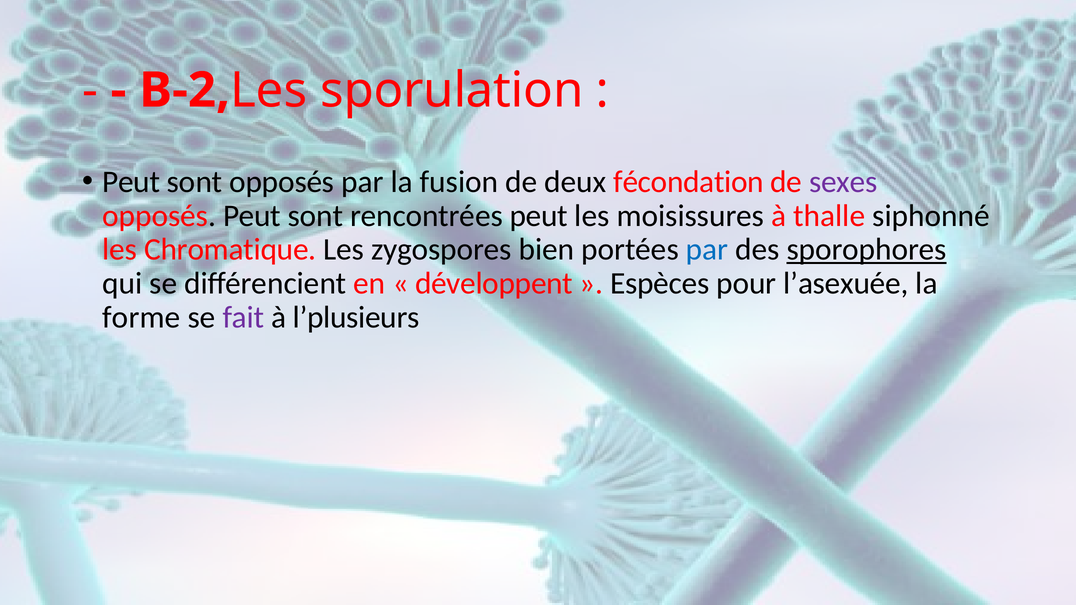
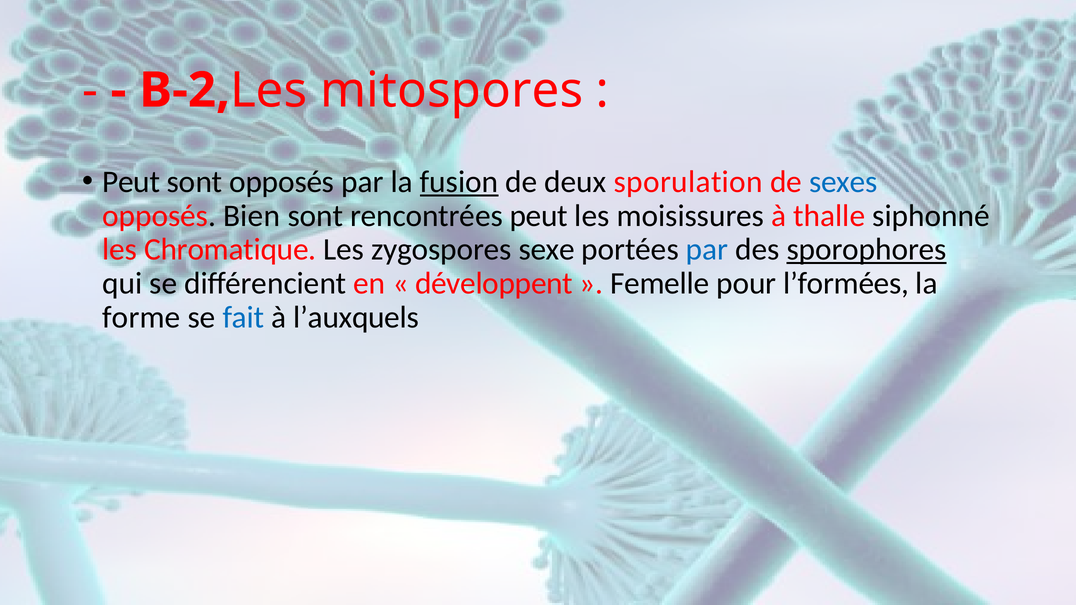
sporulation: sporulation -> mitospores (452, 90)
fusion underline: none -> present (459, 182)
fécondation: fécondation -> sporulation (688, 182)
sexes colour: purple -> blue (843, 182)
opposés Peut: Peut -> Bien (252, 216)
bien: bien -> sexe (547, 250)
Espèces: Espèces -> Femelle (660, 284)
l’asexuée: l’asexuée -> l’formées (846, 284)
fait colour: purple -> blue (243, 318)
l’plusieurs: l’plusieurs -> l’auxquels (356, 318)
